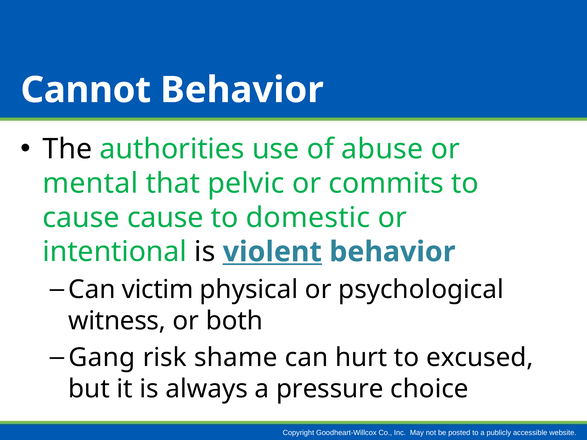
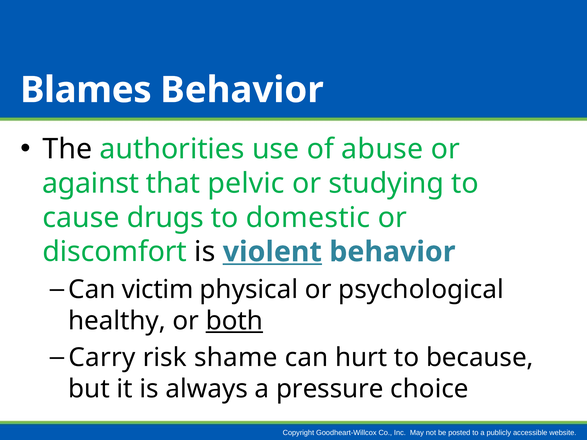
Cannot: Cannot -> Blames (86, 90)
mental: mental -> against (91, 183)
commits: commits -> studying (386, 183)
cause cause: cause -> drugs (165, 218)
intentional: intentional -> discomfort (115, 252)
witness: witness -> healthy (117, 321)
both underline: none -> present (234, 321)
Gang: Gang -> Carry (102, 358)
excused: excused -> because (480, 358)
